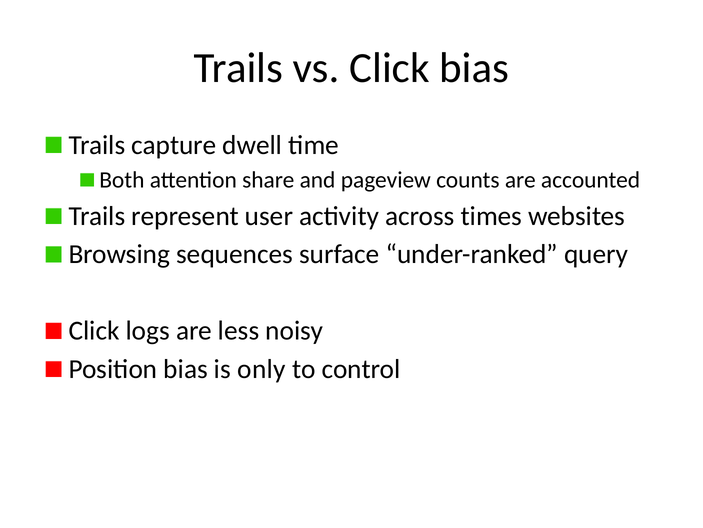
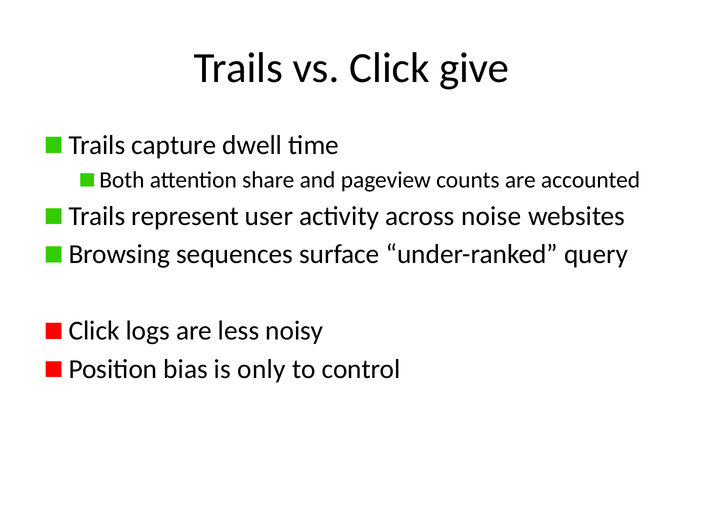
Click bias: bias -> give (474, 68)
times: times -> noise (491, 216)
